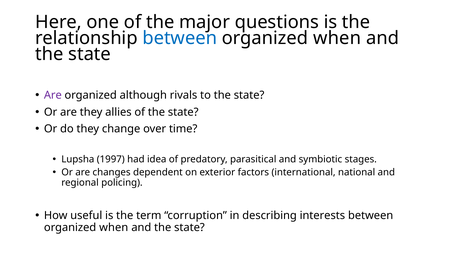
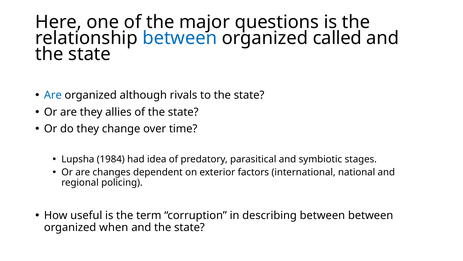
when: when -> called (337, 38)
Are colour: purple -> blue (53, 95)
1997: 1997 -> 1984 (111, 159)
describing interests: interests -> between (322, 215)
